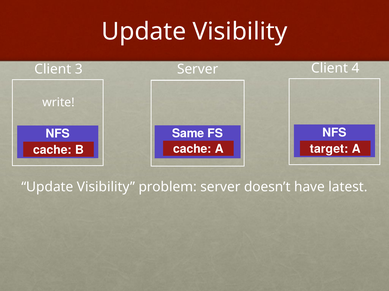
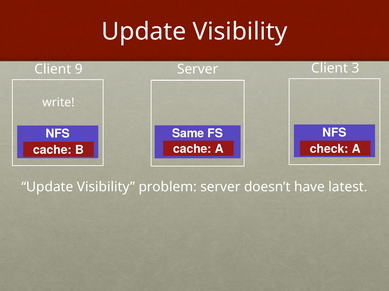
4: 4 -> 3 (355, 68)
3: 3 -> 9 (79, 69)
target: target -> check (329, 149)
